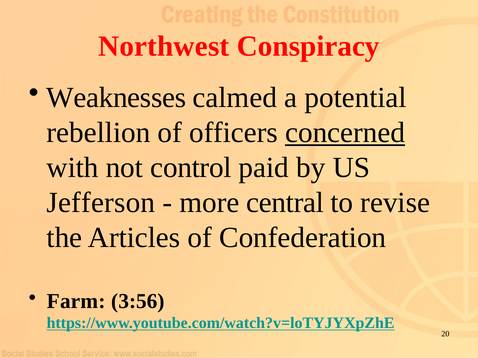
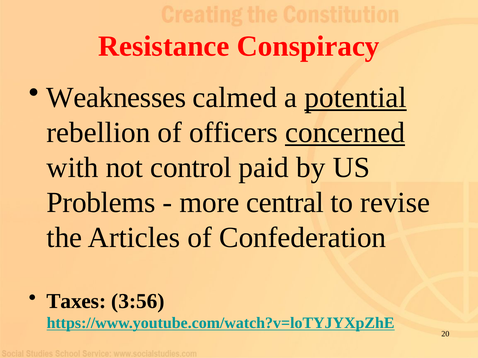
Northwest: Northwest -> Resistance (164, 46)
potential underline: none -> present (356, 98)
Jefferson: Jefferson -> Problems (101, 203)
Farm: Farm -> Taxes (76, 302)
